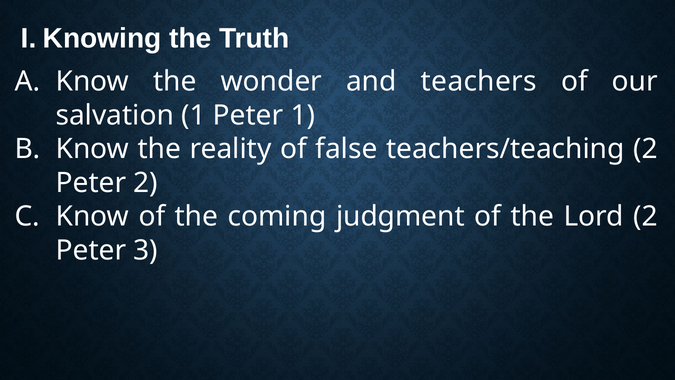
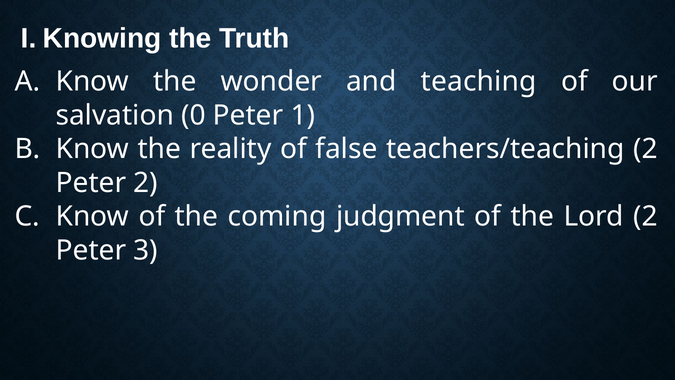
teachers: teachers -> teaching (479, 81)
salvation 1: 1 -> 0 (193, 115)
